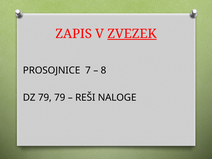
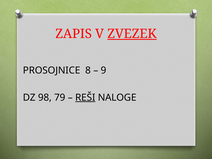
7: 7 -> 8 (88, 70)
8: 8 -> 9 (104, 70)
DZ 79: 79 -> 98 (45, 98)
REŠI underline: none -> present (85, 98)
